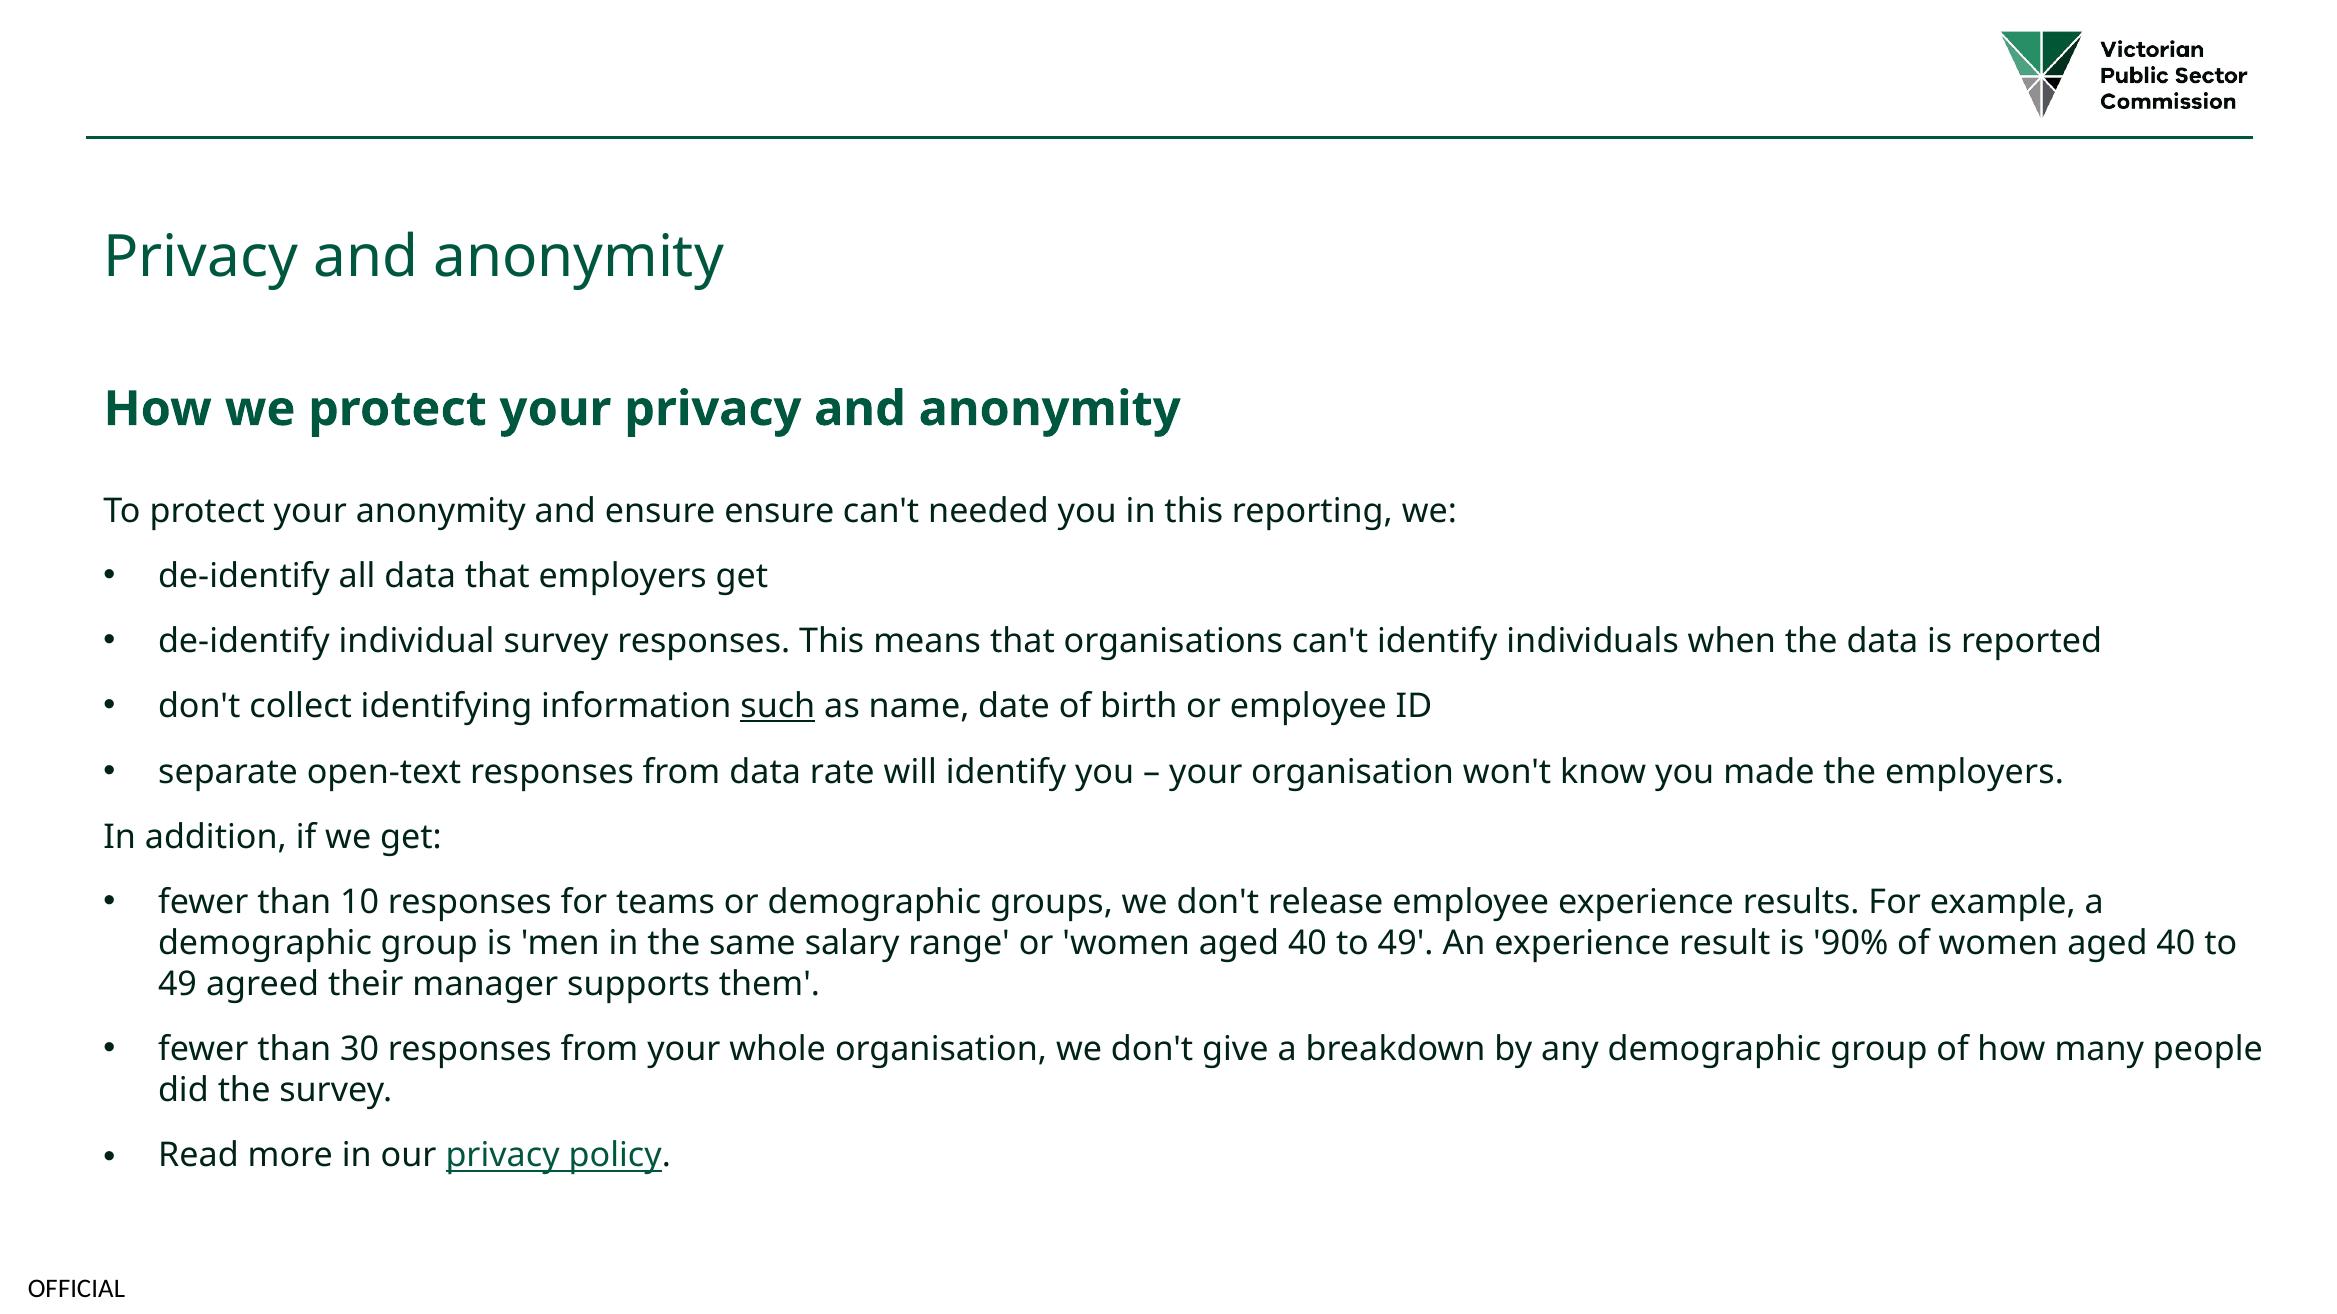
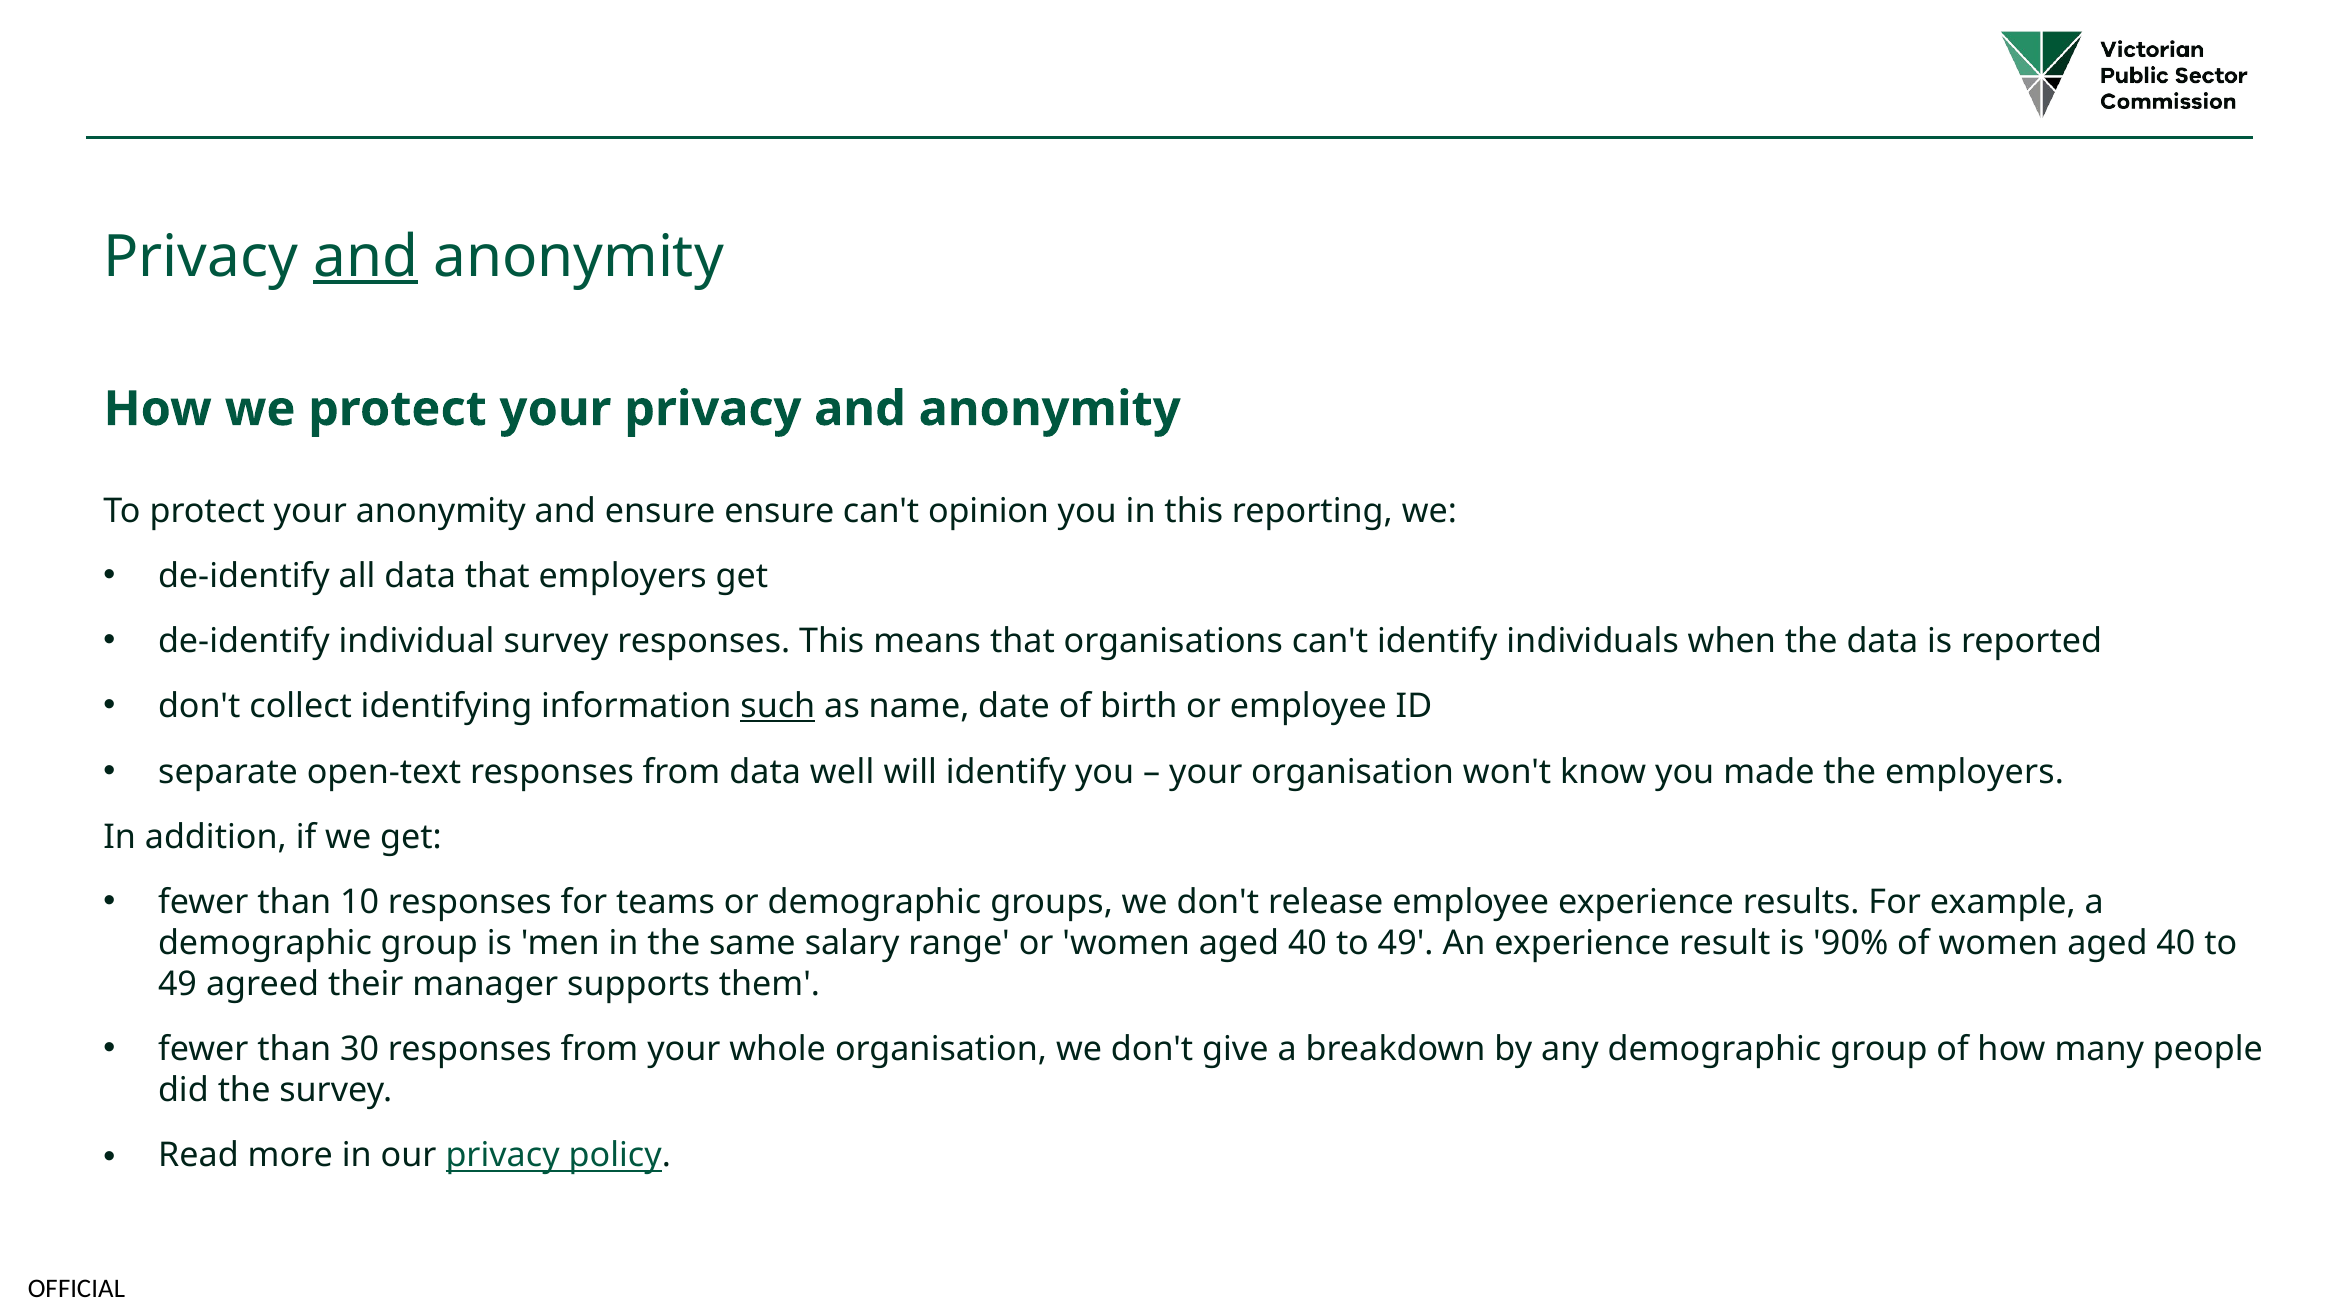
and underline: none -> present (366, 257)
needed: needed -> opinion (989, 511)
rate: rate -> well (842, 772)
